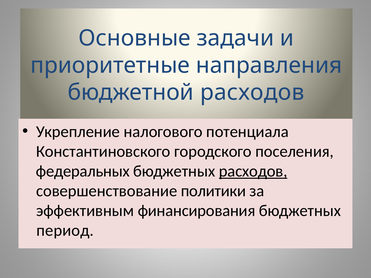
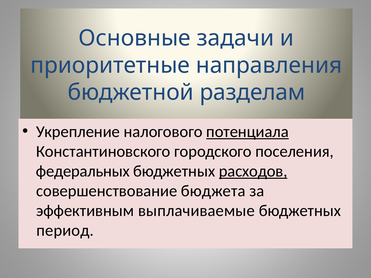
бюджетной расходов: расходов -> разделам (252, 93)
потенциала underline: none -> present (247, 132)
политики: политики -> бюджета (213, 191)
финансирования: финансирования -> выплачиваемые (196, 211)
